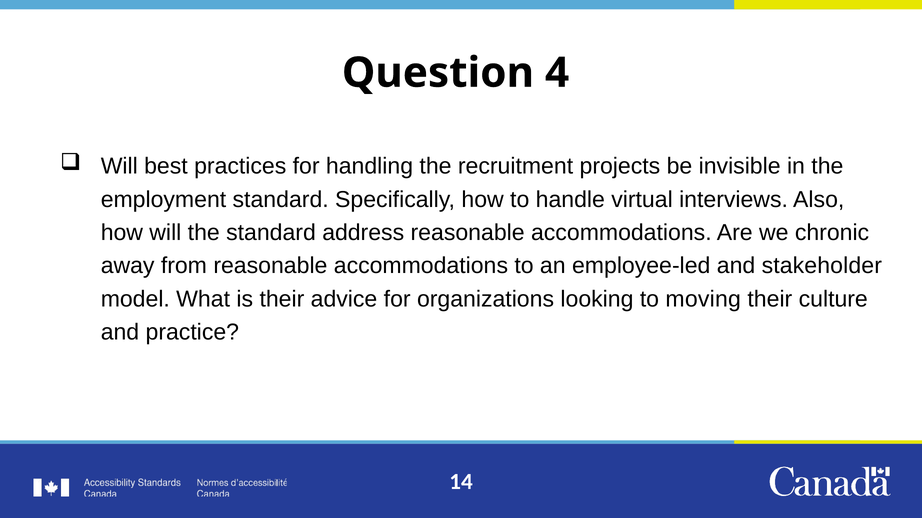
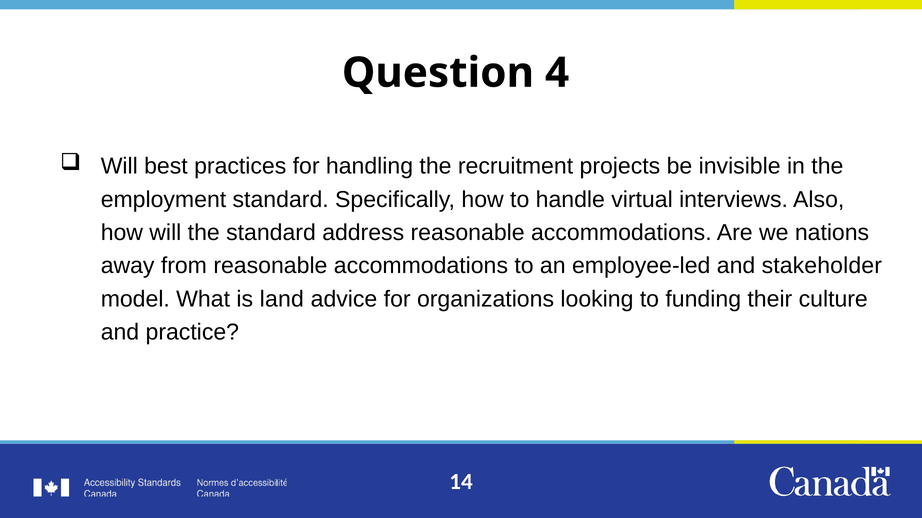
chronic: chronic -> nations (832, 233)
is their: their -> land (282, 299)
moving: moving -> funding (703, 299)
